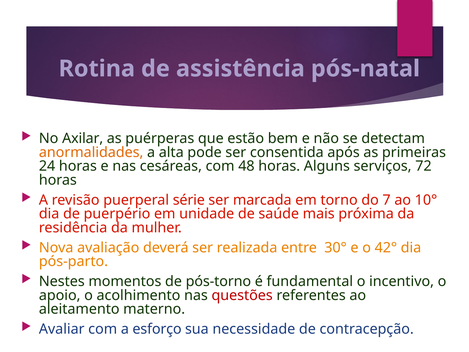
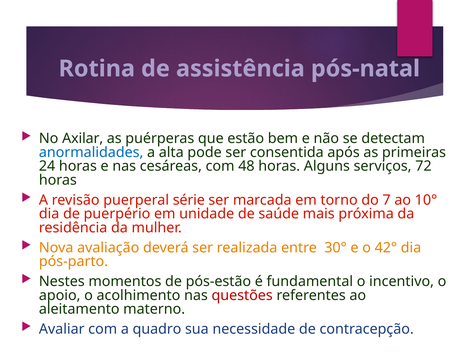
anormalidades colour: orange -> blue (91, 152)
pós-torno: pós-torno -> pós-estão (218, 281)
esforço: esforço -> quadro (157, 329)
